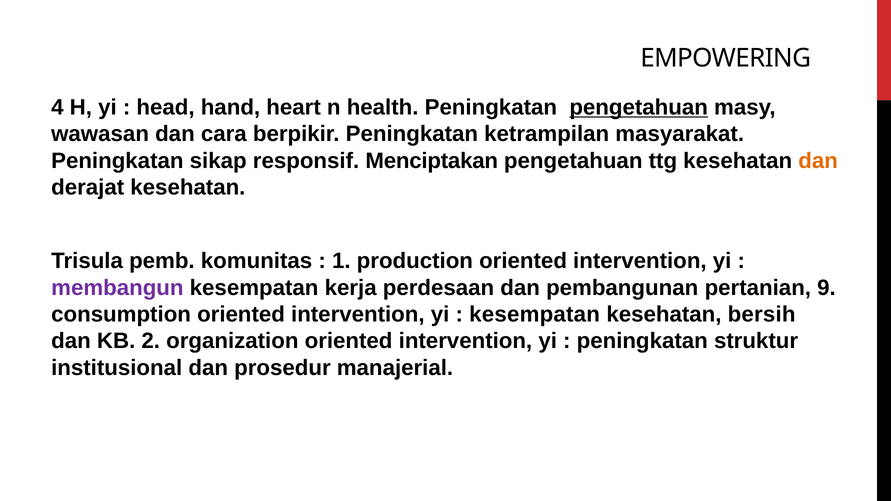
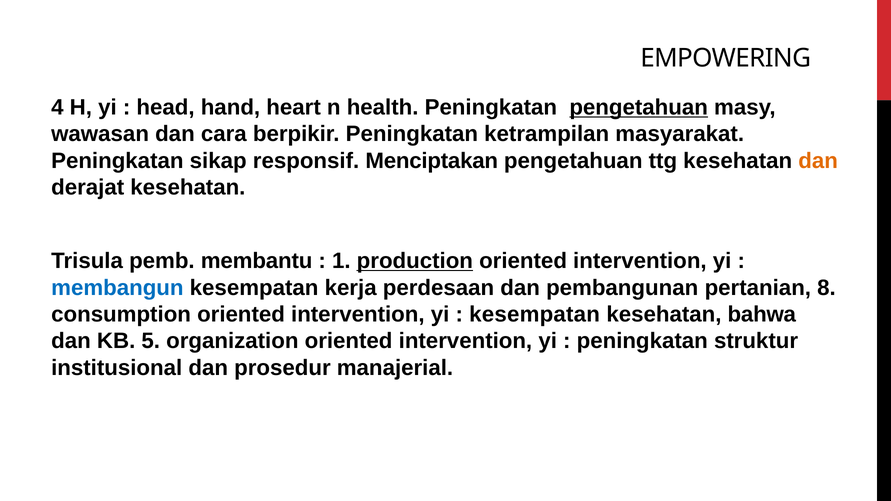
komunitas: komunitas -> membantu (257, 261)
production underline: none -> present (415, 261)
membangun colour: purple -> blue (117, 288)
9: 9 -> 8 (826, 288)
bersih: bersih -> bahwa (762, 315)
2: 2 -> 5 (151, 341)
